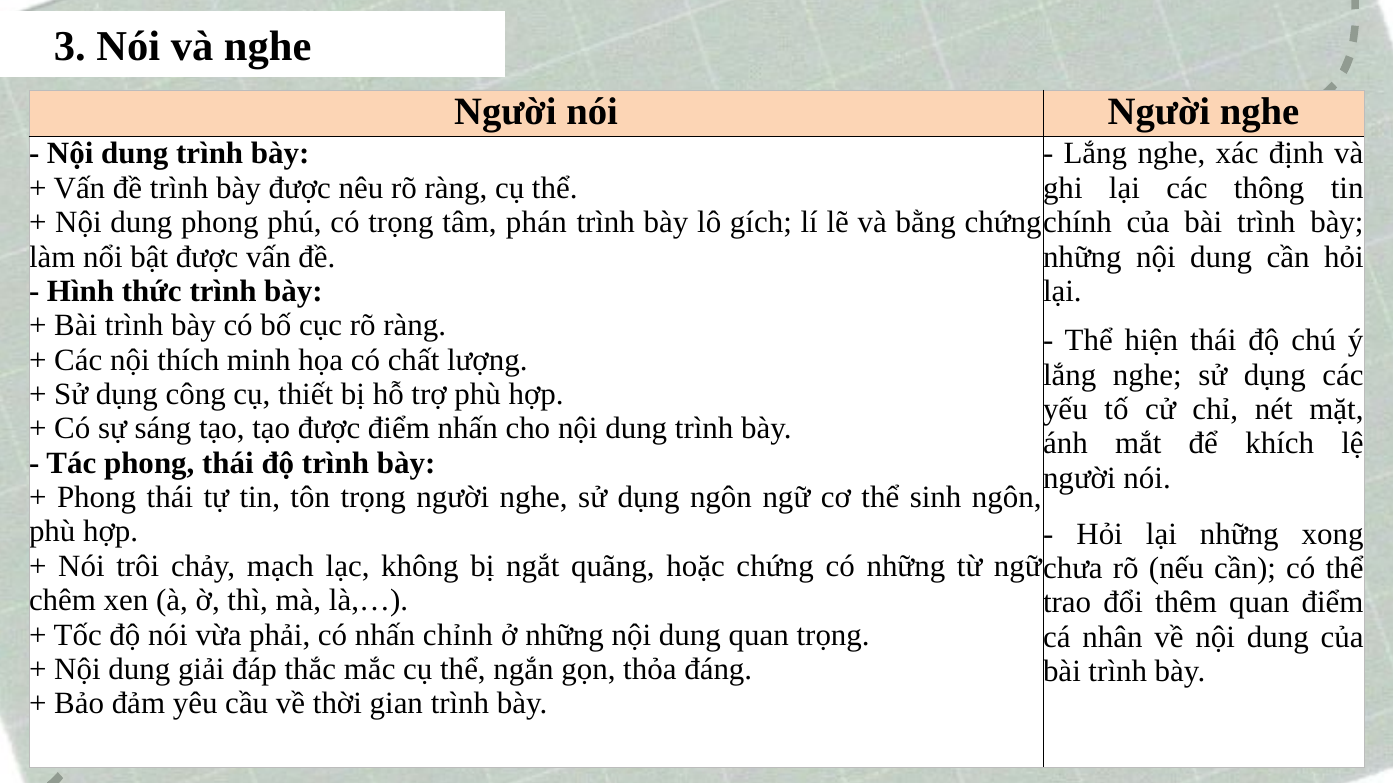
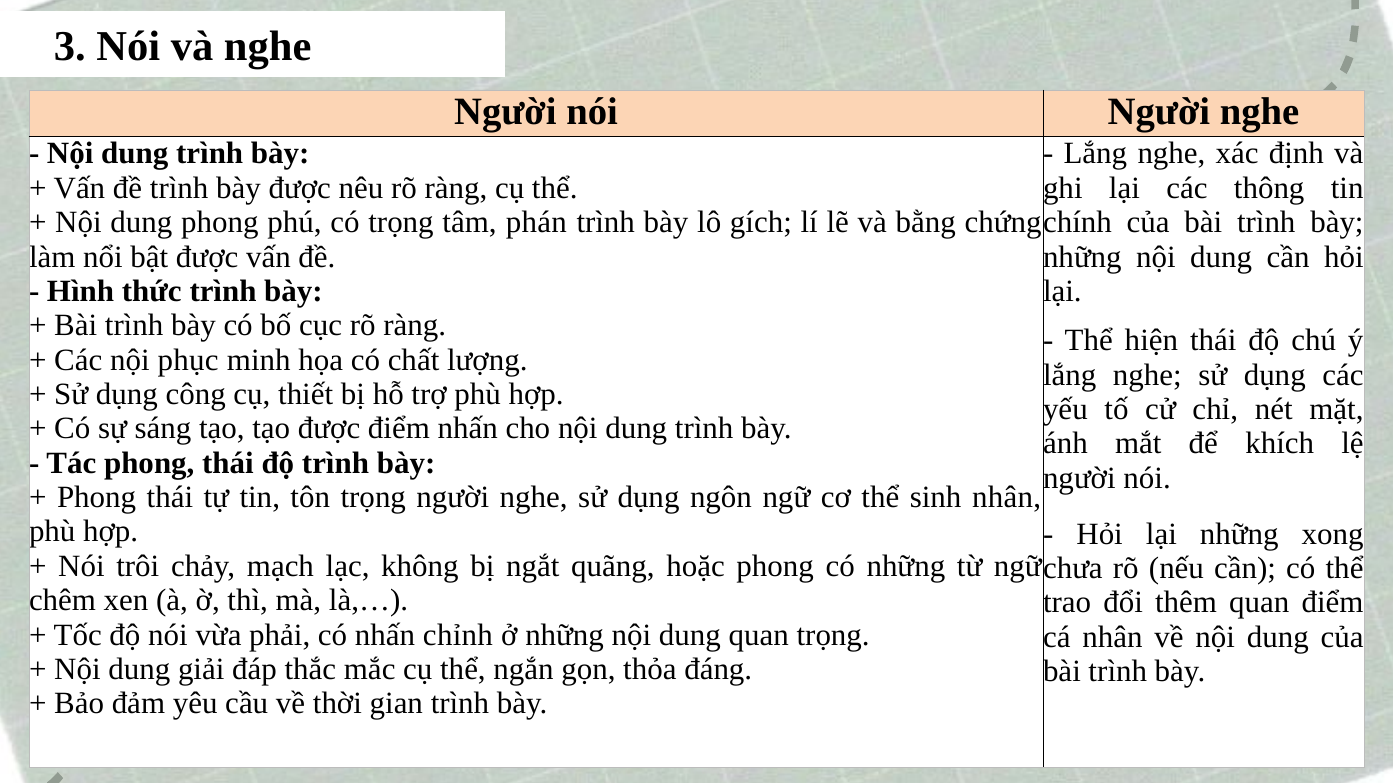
thích: thích -> phục (188, 360)
sinh ngôn: ngôn -> nhân (1007, 498)
hoặc chứng: chứng -> phong (775, 567)
